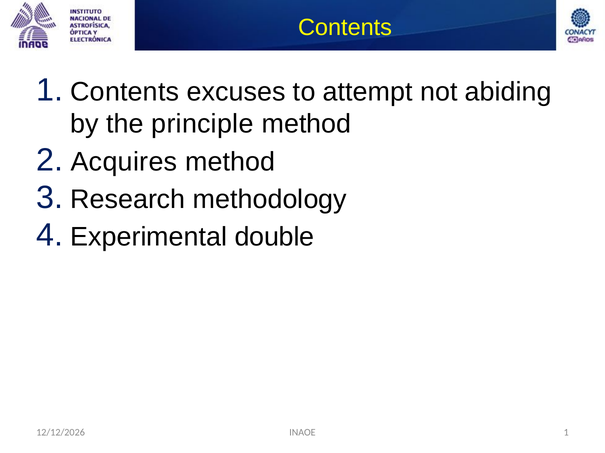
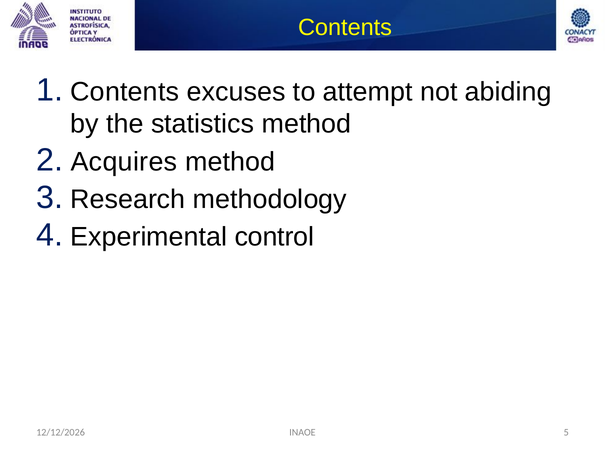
principle: principle -> statistics (203, 124)
double: double -> control (274, 237)
INAOE 1: 1 -> 5 (566, 433)
